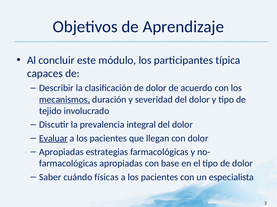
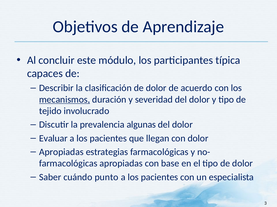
integral: integral -> algunas (141, 125)
Evaluar underline: present -> none (53, 139)
físicas: físicas -> punto (107, 178)
